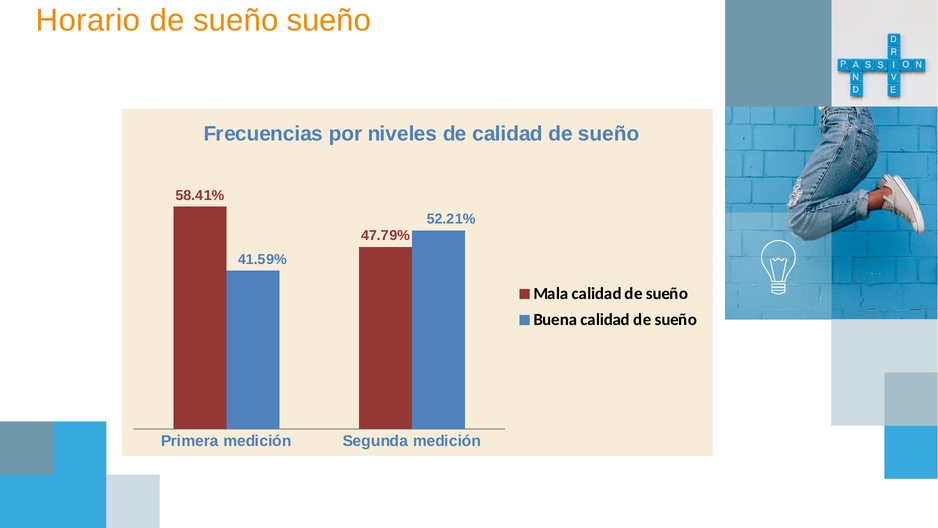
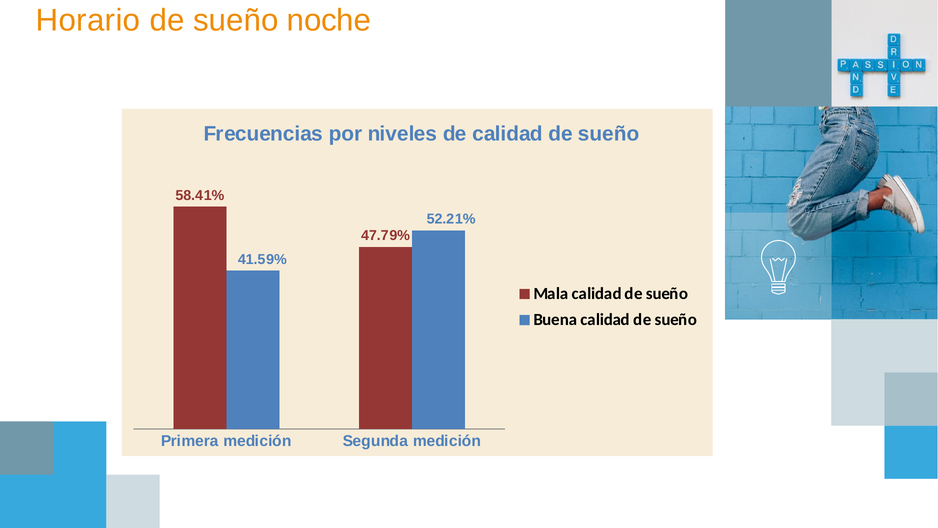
sueño sueño: sueño -> noche (329, 20)
